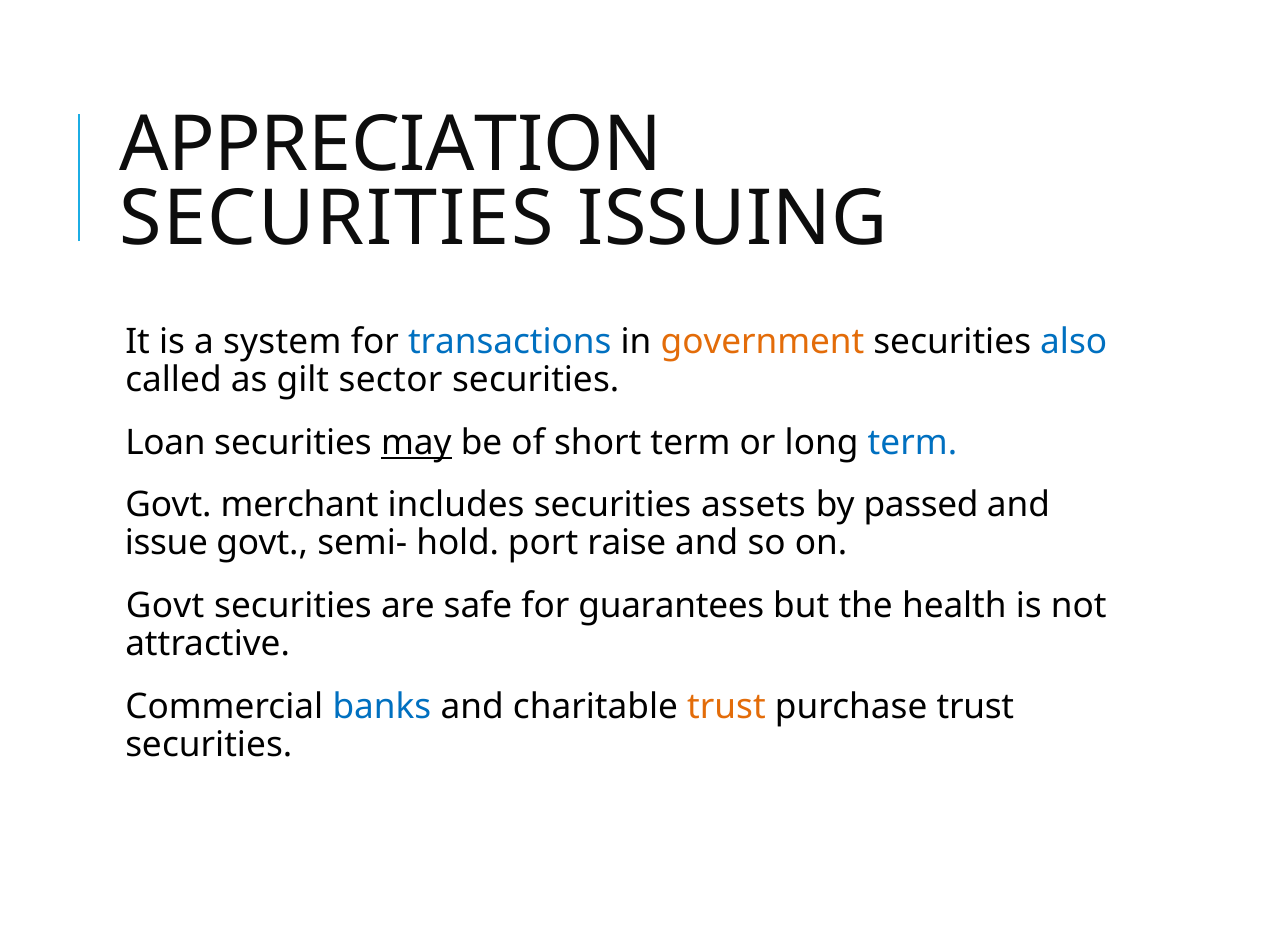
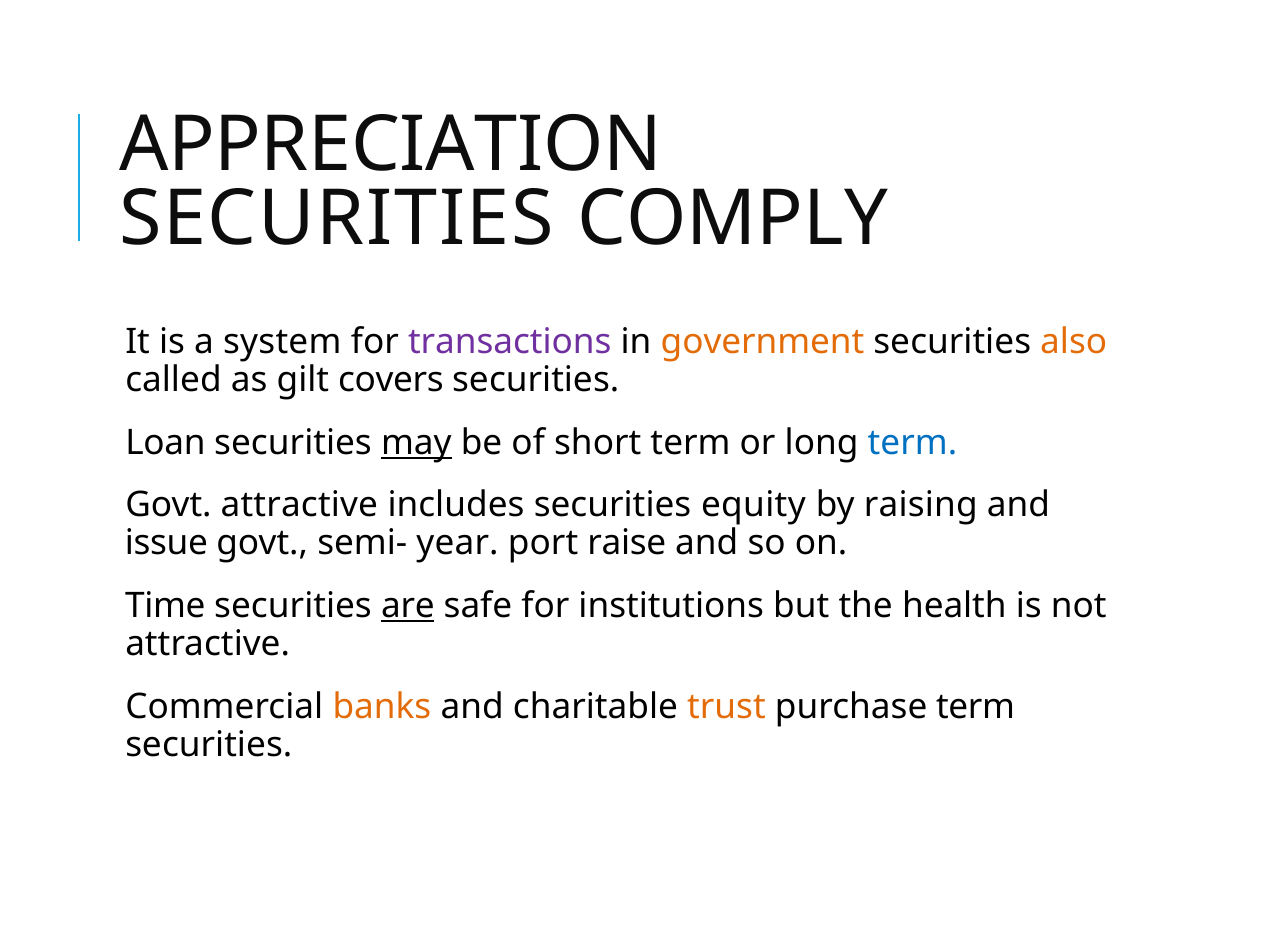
ISSUING: ISSUING -> COMPLY (733, 219)
transactions colour: blue -> purple (510, 342)
also colour: blue -> orange (1074, 342)
sector: sector -> covers (391, 380)
Govt merchant: merchant -> attractive (299, 505)
assets: assets -> equity (753, 505)
passed: passed -> raising (921, 505)
hold: hold -> year (458, 543)
Govt: Govt -> Time (165, 606)
are underline: none -> present (408, 606)
guarantees: guarantees -> institutions (671, 606)
banks colour: blue -> orange (382, 706)
purchase trust: trust -> term (975, 706)
